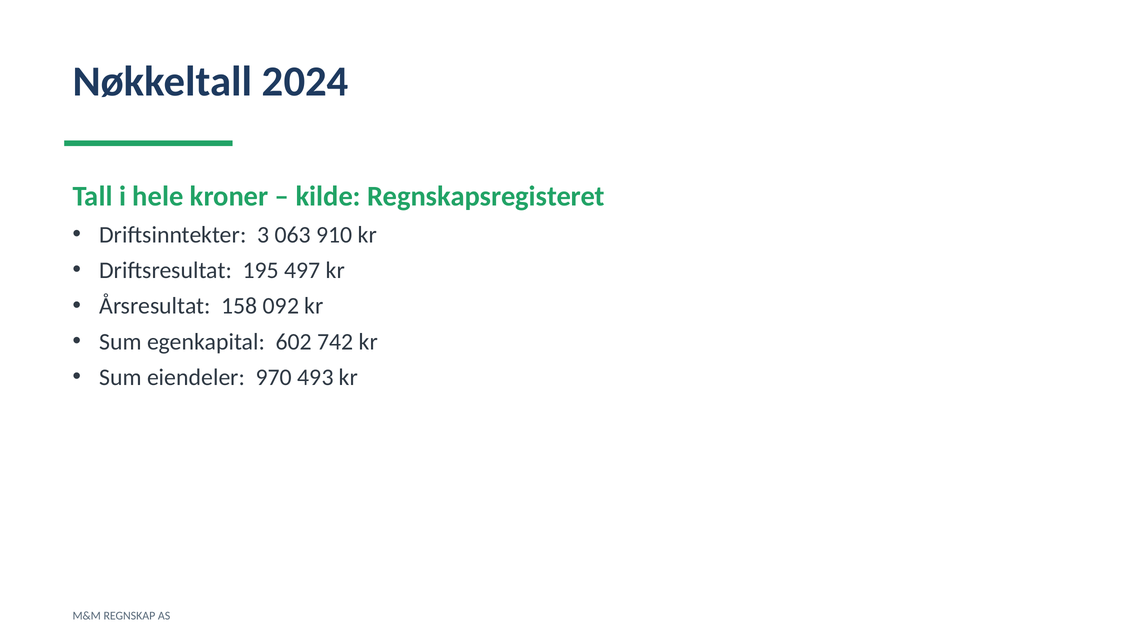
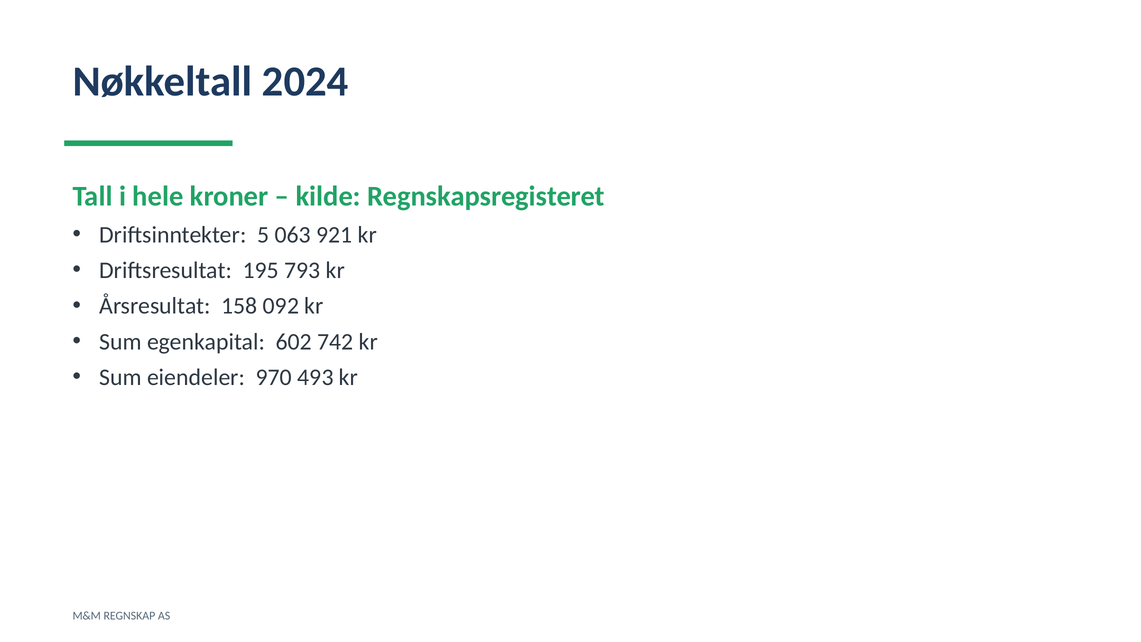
3: 3 -> 5 (263, 235)
910: 910 -> 921 (334, 235)
497: 497 -> 793 (302, 270)
